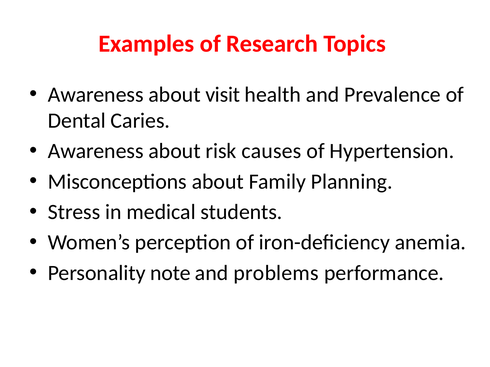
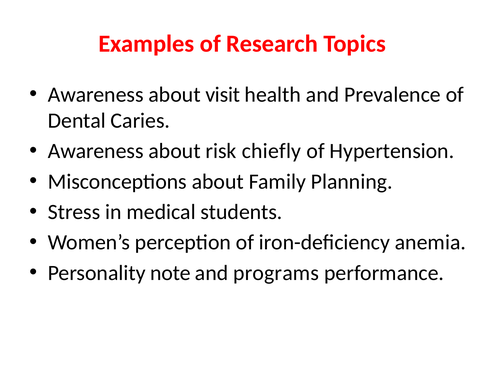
causes: causes -> chiefly (271, 151)
problems: problems -> programs (276, 273)
